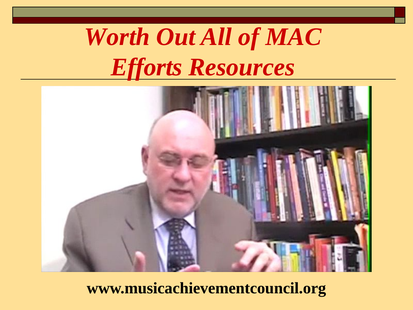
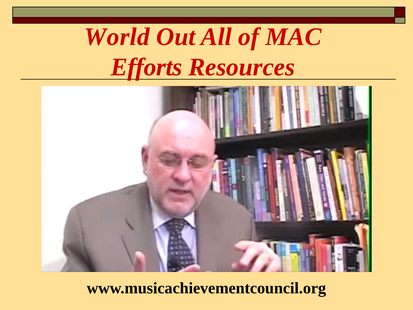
Worth: Worth -> World (117, 37)
